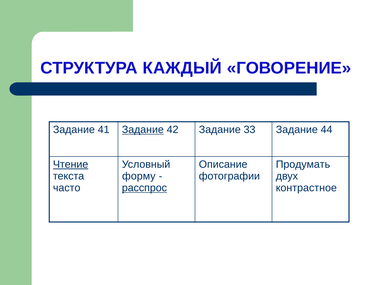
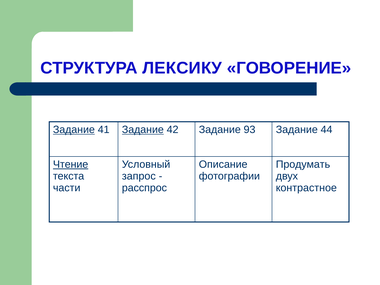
КАЖДЫЙ: КАЖДЫЙ -> ЛЕКСИКУ (182, 68)
Задание underline: none -> present (74, 130)
33: 33 -> 93 (250, 130)
форму: форму -> запрос (139, 176)
часто: часто -> части (67, 188)
расспрос underline: present -> none (144, 188)
